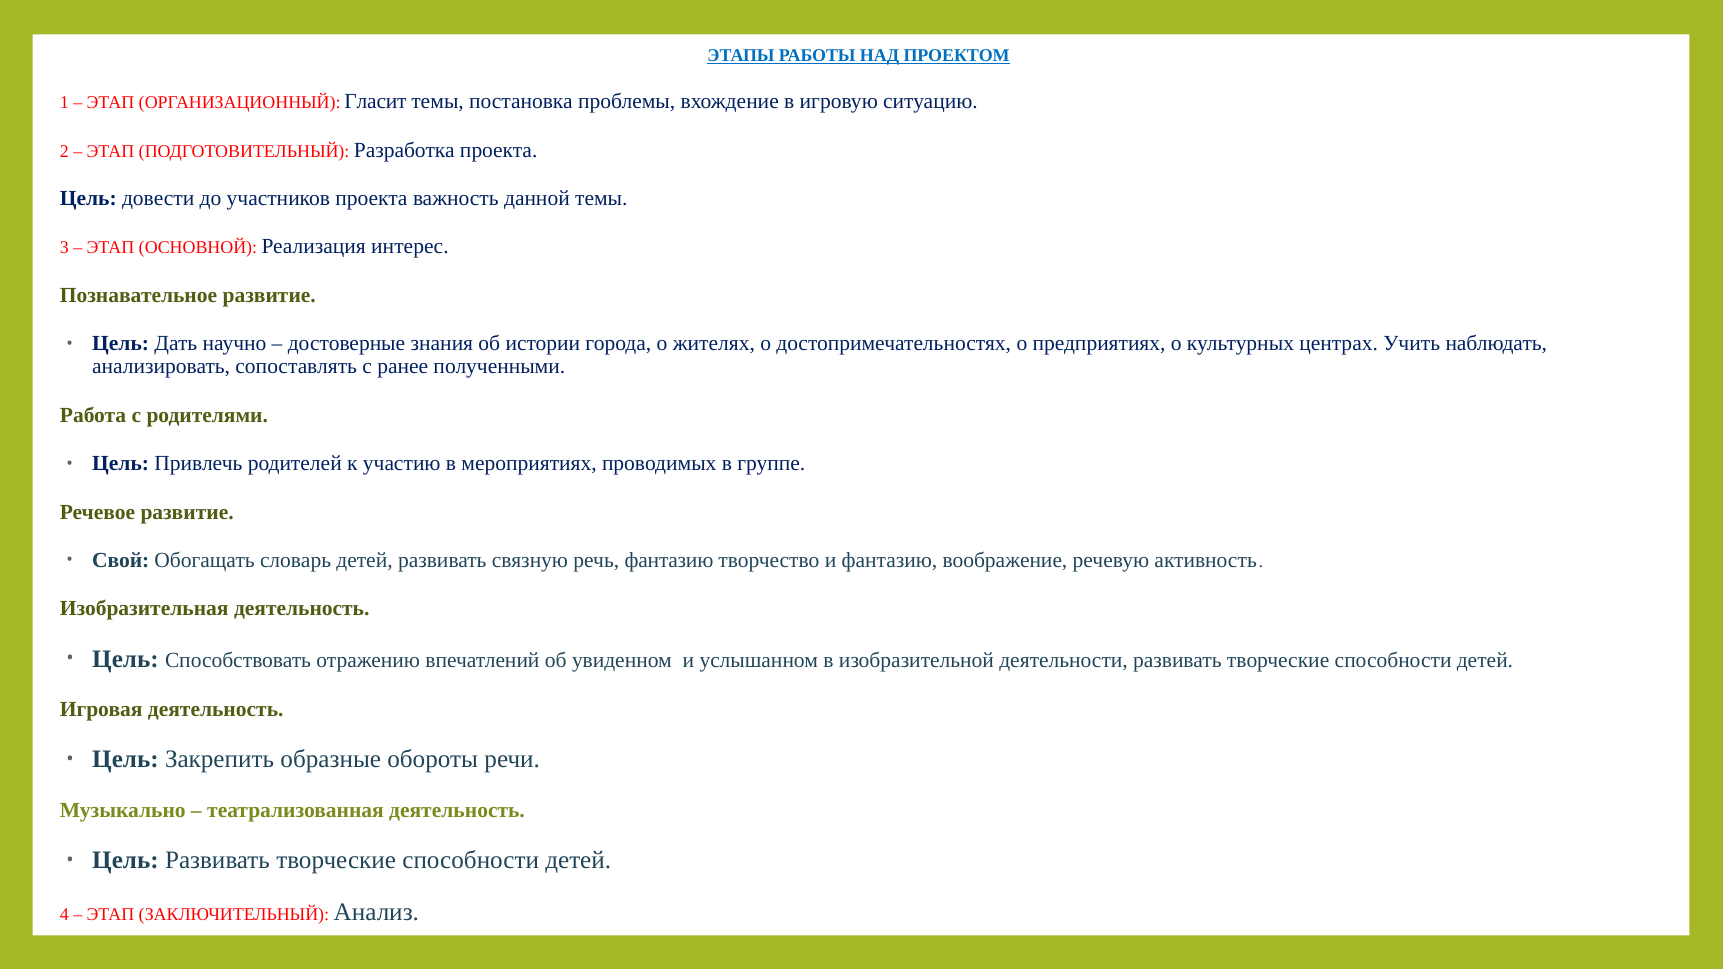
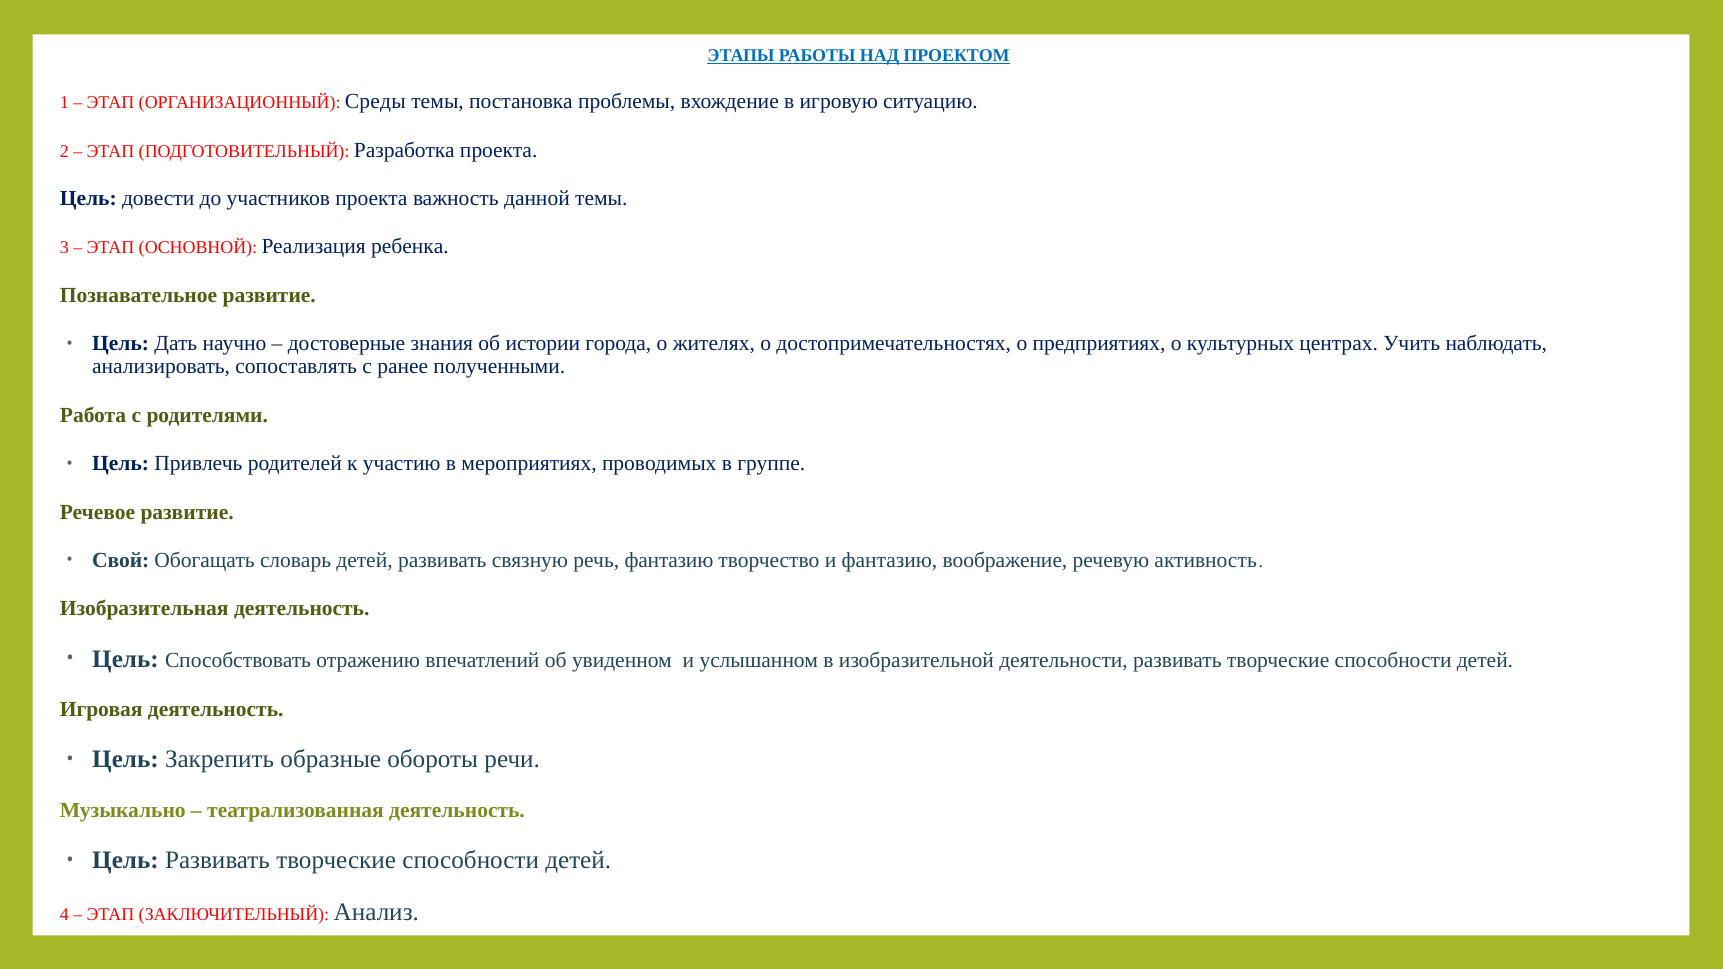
Гласит: Гласит -> Среды (375, 102)
интерес: интерес -> ребенка (410, 247)
